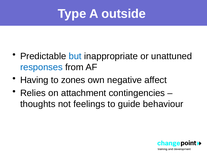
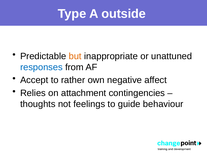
but colour: blue -> orange (75, 56)
Having: Having -> Accept (34, 80)
zones: zones -> rather (73, 80)
